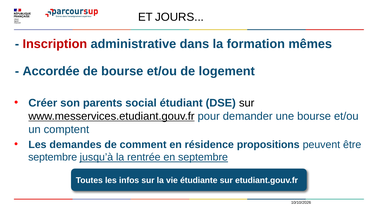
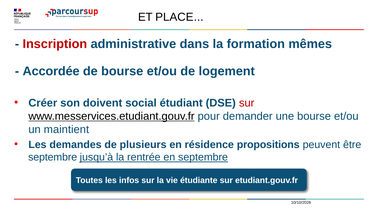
JOURS: JOURS -> PLACE (179, 17)
parents: parents -> doivent (103, 103)
sur colour: black -> red (247, 103)
comptent: comptent -> maintient (66, 130)
comment: comment -> plusieurs (143, 145)
